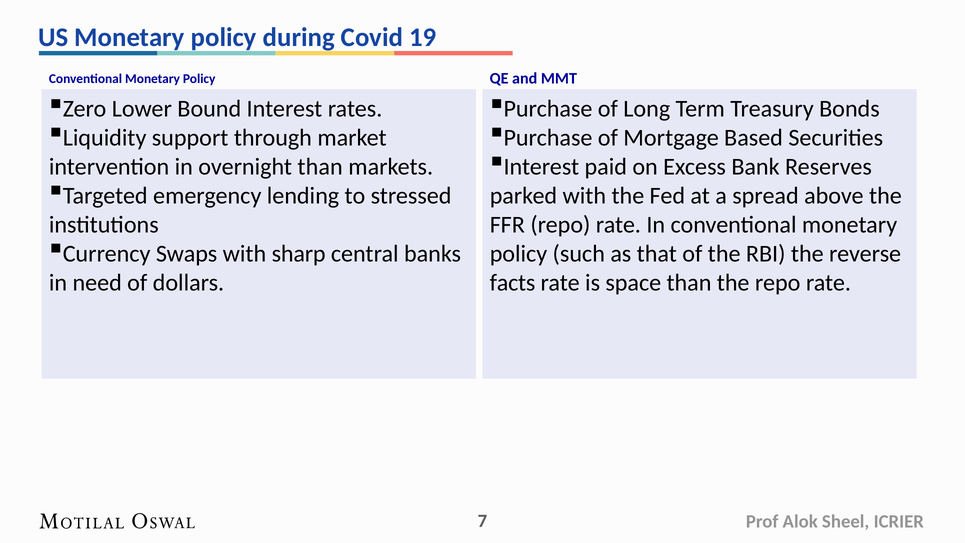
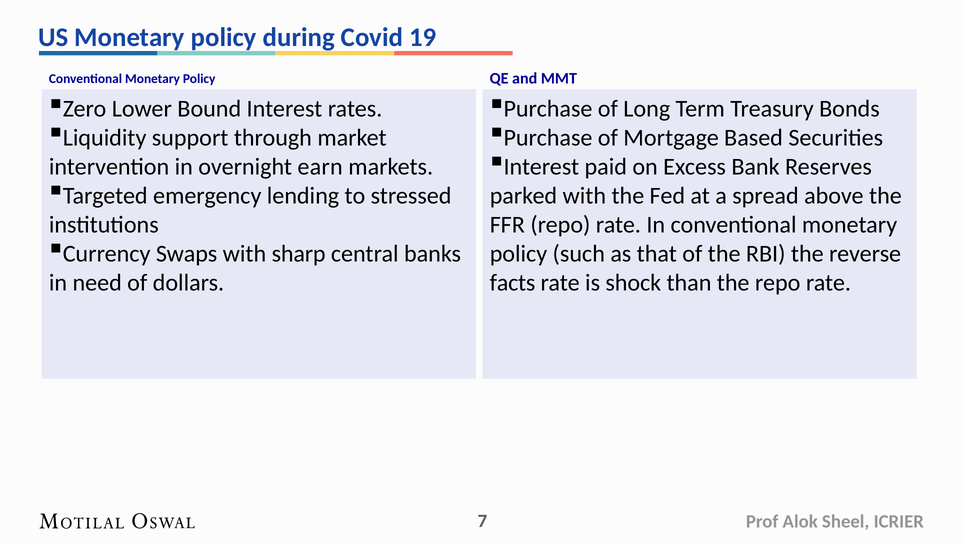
overnight than: than -> earn (320, 167)
space: space -> shock (633, 283)
